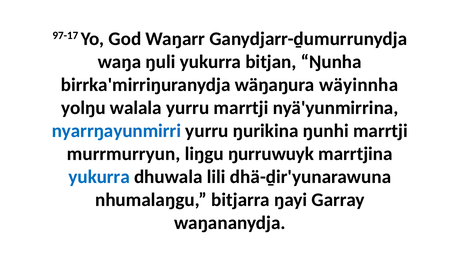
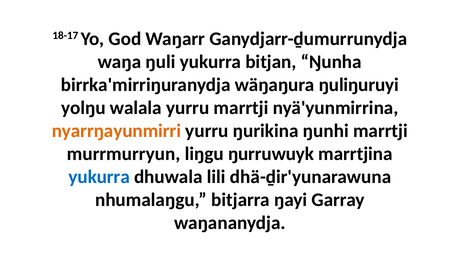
97-17: 97-17 -> 18-17 (65, 36)
wäyinnha: wäyinnha -> ŋuliŋuruyi (359, 85)
nyarrŋayunmirri colour: blue -> orange (116, 131)
